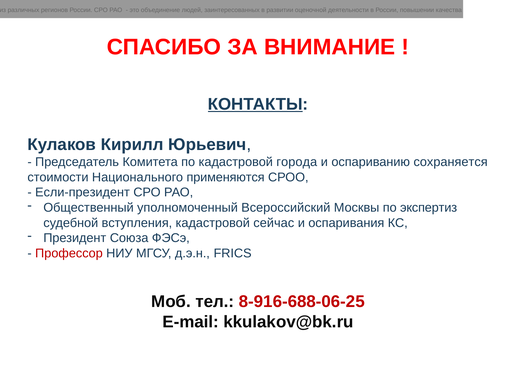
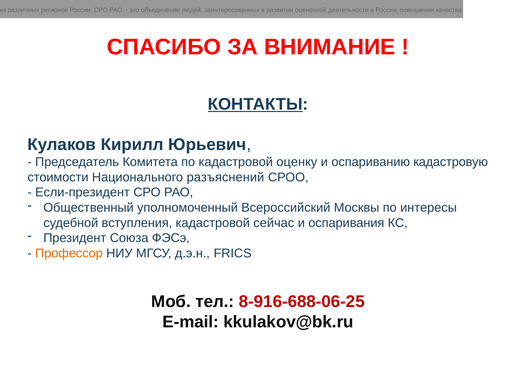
города: города -> оценку (297, 162)
сохраняется: сохраняется -> кадастровую (451, 162)
применяются: применяются -> разъяснений (225, 177)
экспертиз: экспертиз -> интересы (429, 208)
Профессор colour: red -> orange (69, 253)
